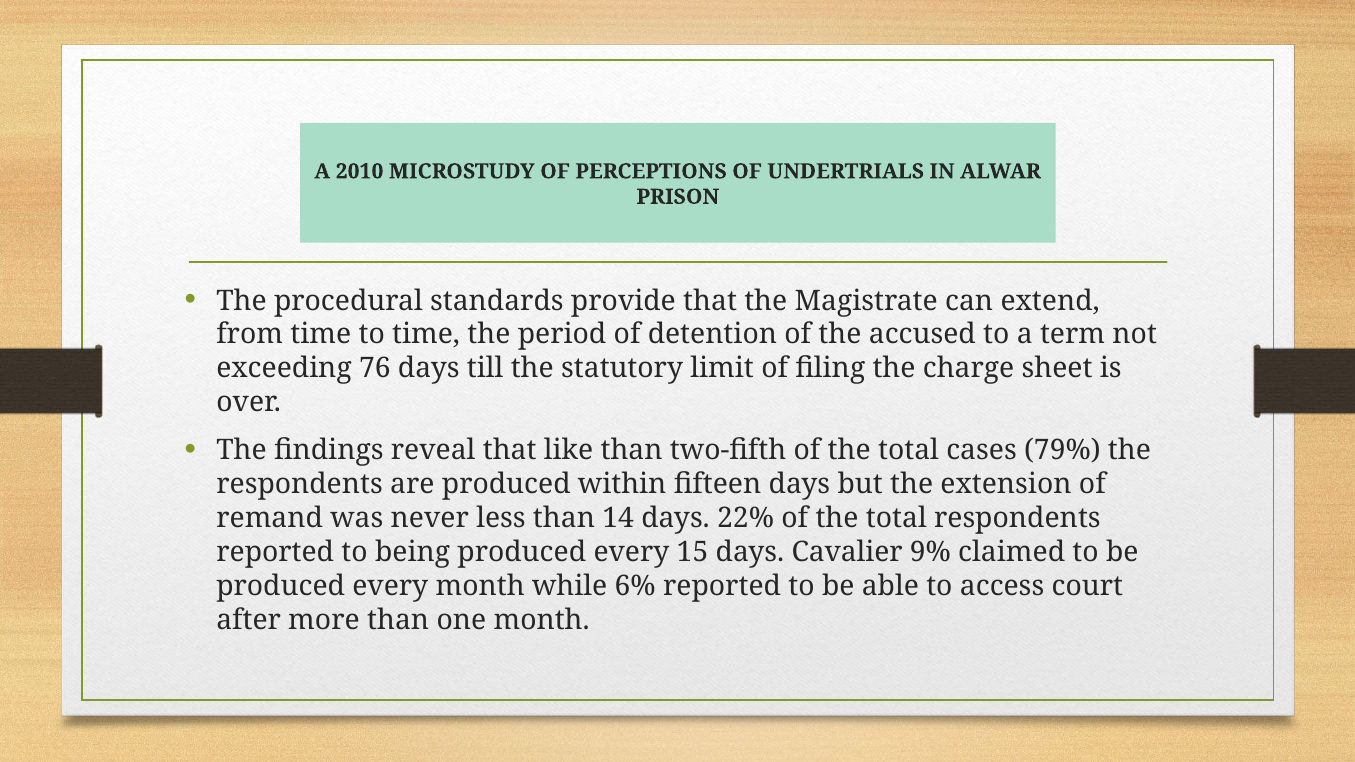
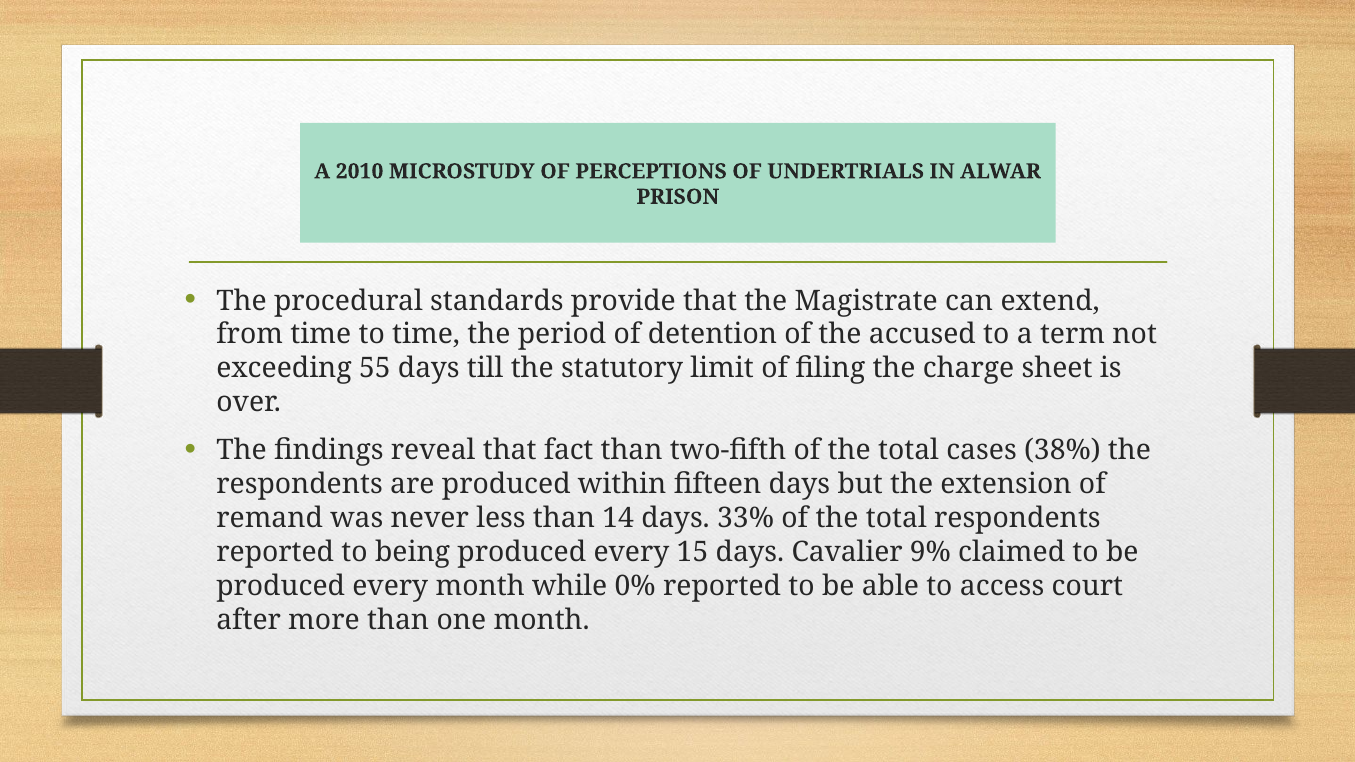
76: 76 -> 55 (375, 369)
like: like -> fact (569, 451)
79%: 79% -> 38% (1062, 451)
22%: 22% -> 33% (746, 518)
6%: 6% -> 0% (635, 586)
